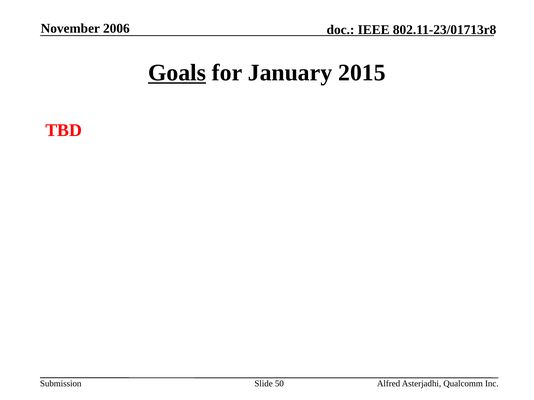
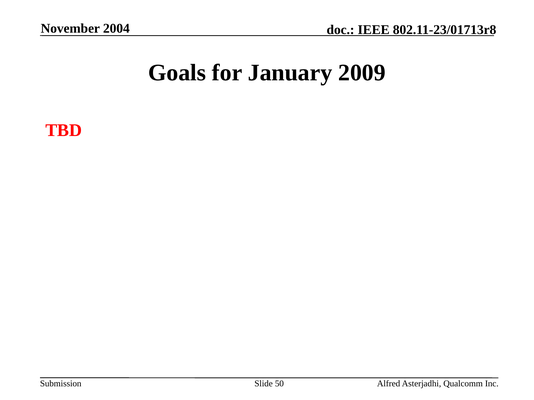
2006: 2006 -> 2004 (116, 28)
Goals underline: present -> none (177, 73)
2015: 2015 -> 2009 (362, 73)
